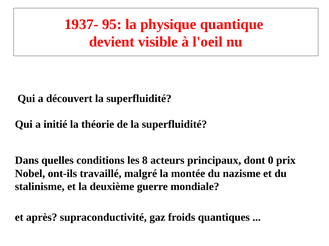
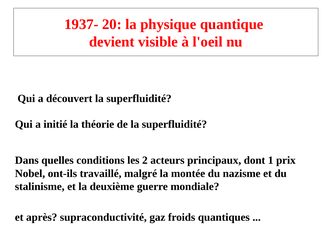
95: 95 -> 20 (112, 24)
8: 8 -> 2 (145, 161)
0: 0 -> 1 (271, 161)
